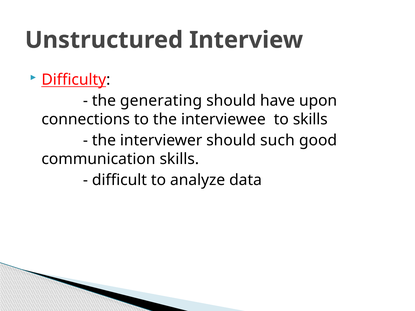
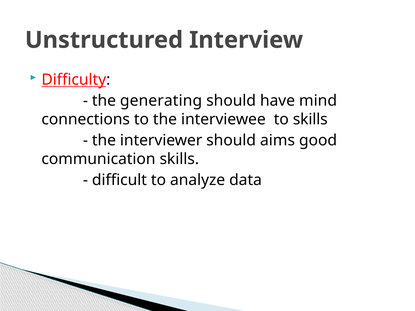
upon: upon -> mind (318, 101)
such: such -> aims (277, 140)
